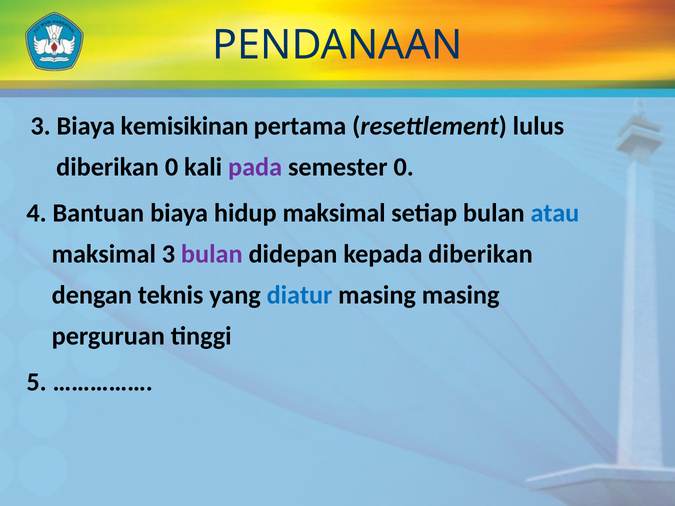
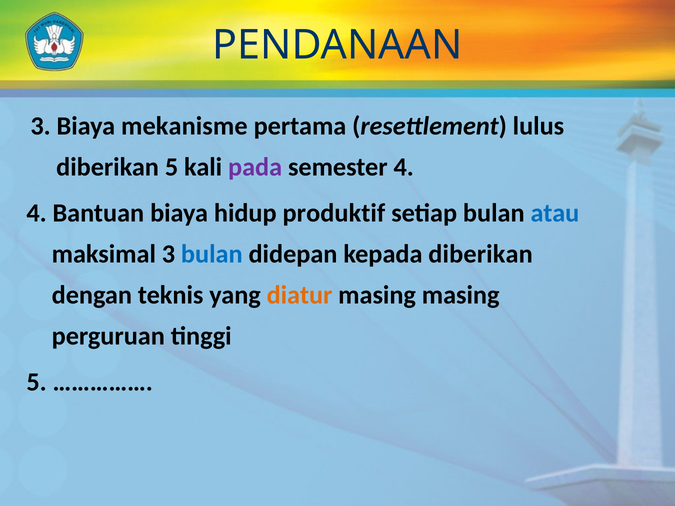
kemisikinan: kemisikinan -> mekanisme (184, 126)
diberikan 0: 0 -> 5 (172, 167)
semester 0: 0 -> 4 (404, 167)
hidup maksimal: maksimal -> produktif (334, 213)
bulan colour: purple -> blue (212, 254)
diatur colour: blue -> orange (300, 295)
